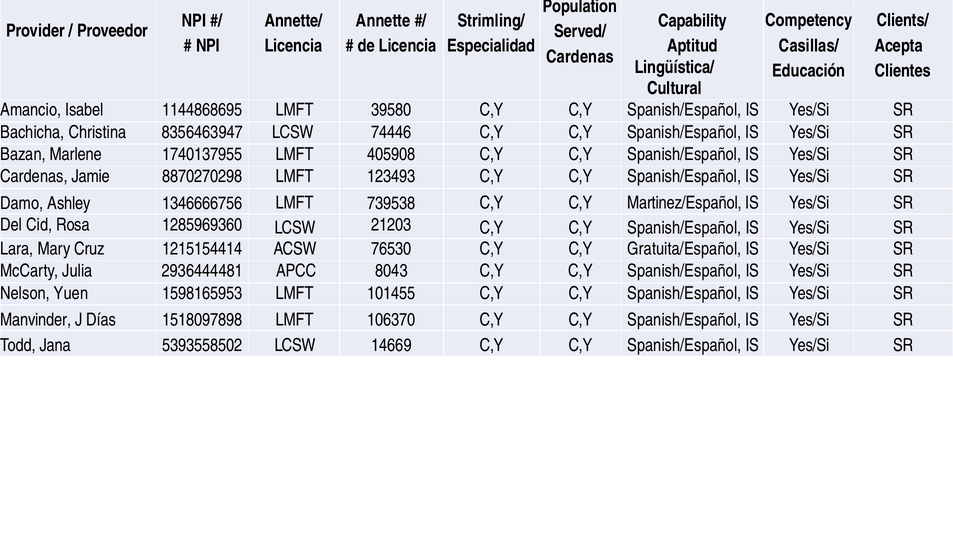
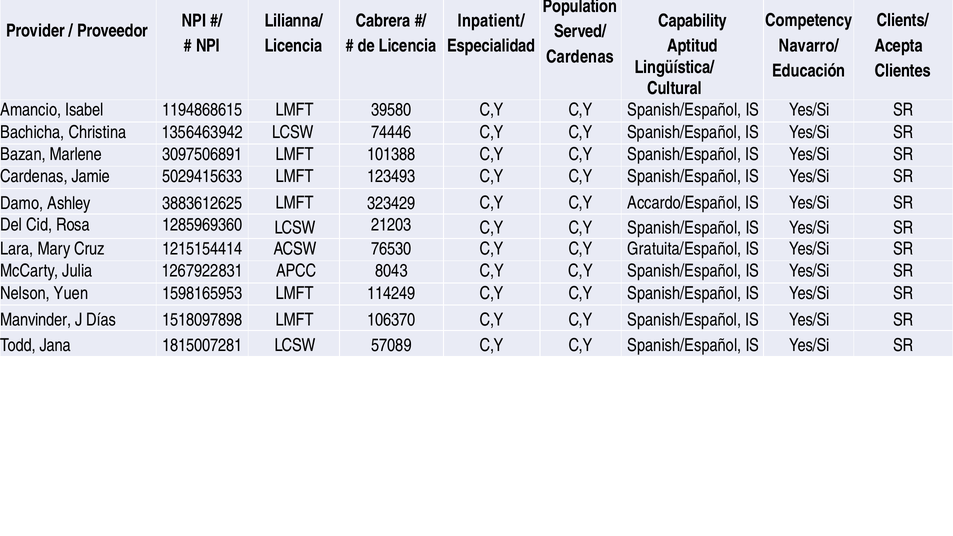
Annette/: Annette/ -> Lilianna/ (294, 21)
Annette: Annette -> Cabrera (383, 21)
Strimling/: Strimling/ -> Inpatient/ (491, 21)
Casillas/: Casillas/ -> Navarro/ (809, 46)
1144868695: 1144868695 -> 1194868615 (202, 110)
8356463947: 8356463947 -> 1356463942 (202, 132)
1740137955: 1740137955 -> 3097506891 (202, 154)
405908: 405908 -> 101388 (391, 154)
8870270298: 8870270298 -> 5029415633 (202, 176)
1346666756: 1346666756 -> 3883612625 (202, 203)
739538: 739538 -> 323429 (391, 203)
Martinez/Español: Martinez/Español -> Accardo/Español (684, 203)
2936444481: 2936444481 -> 1267922831 (202, 271)
101455: 101455 -> 114249 (391, 293)
5393558502: 5393558502 -> 1815007281 (202, 345)
14669: 14669 -> 57089 (392, 345)
